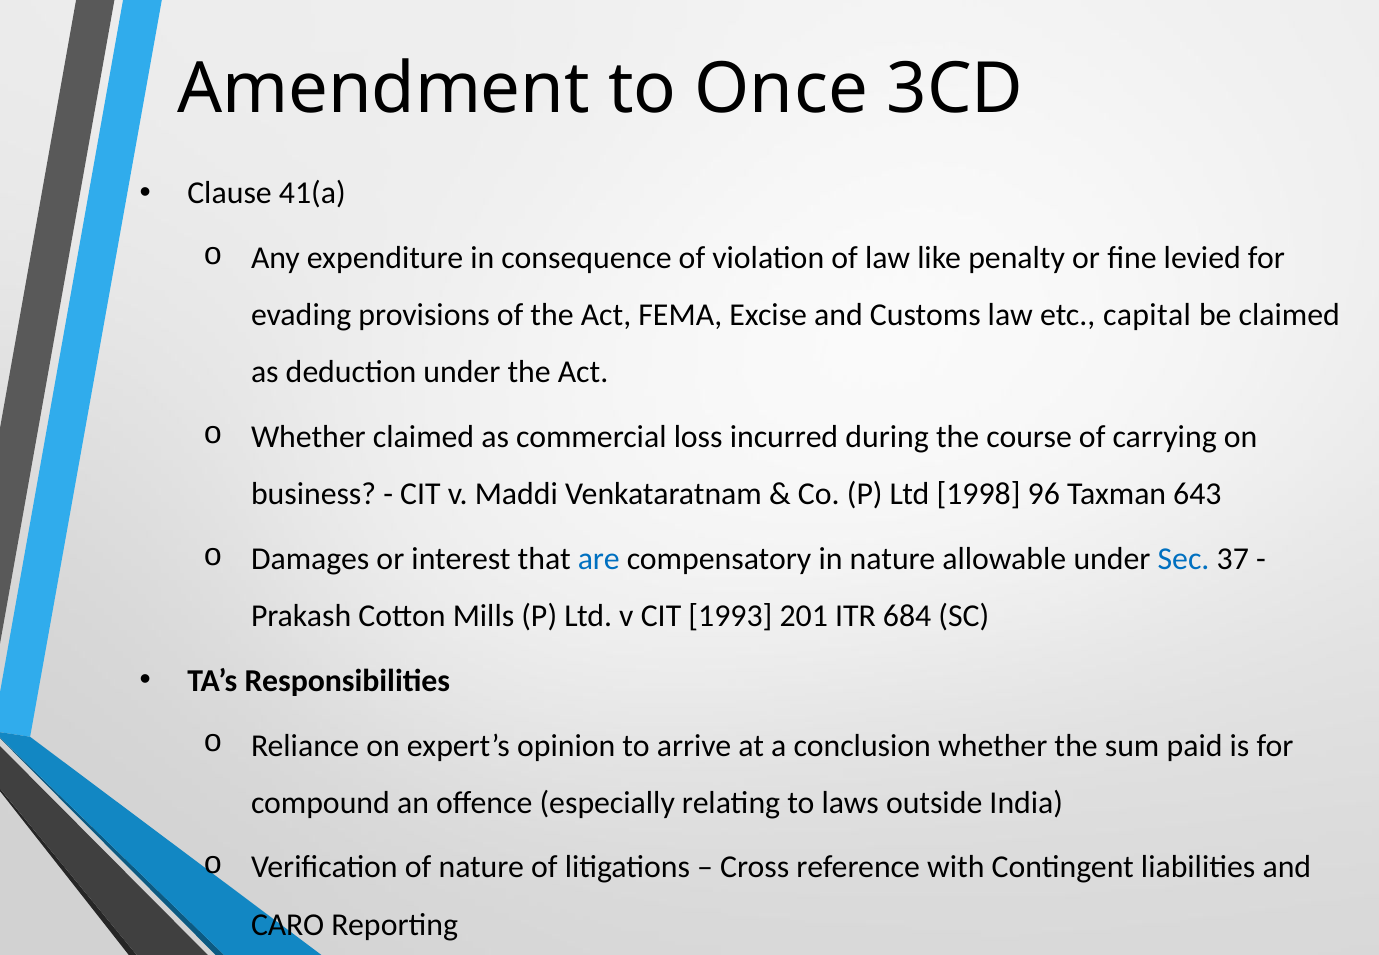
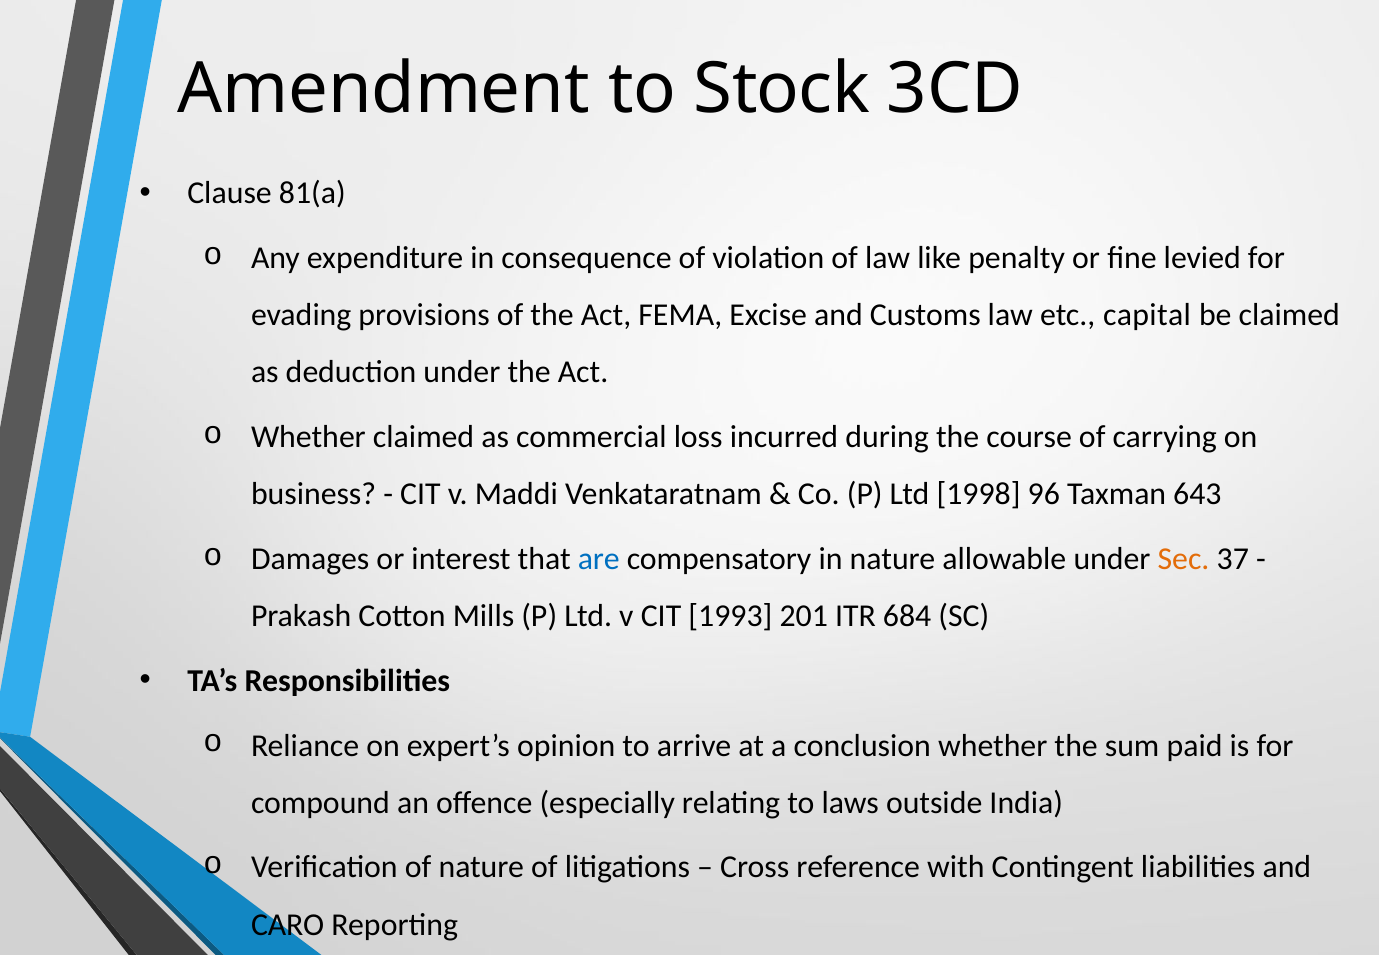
Once: Once -> Stock (782, 89)
41(a: 41(a -> 81(a (312, 193)
Sec colour: blue -> orange (1184, 559)
